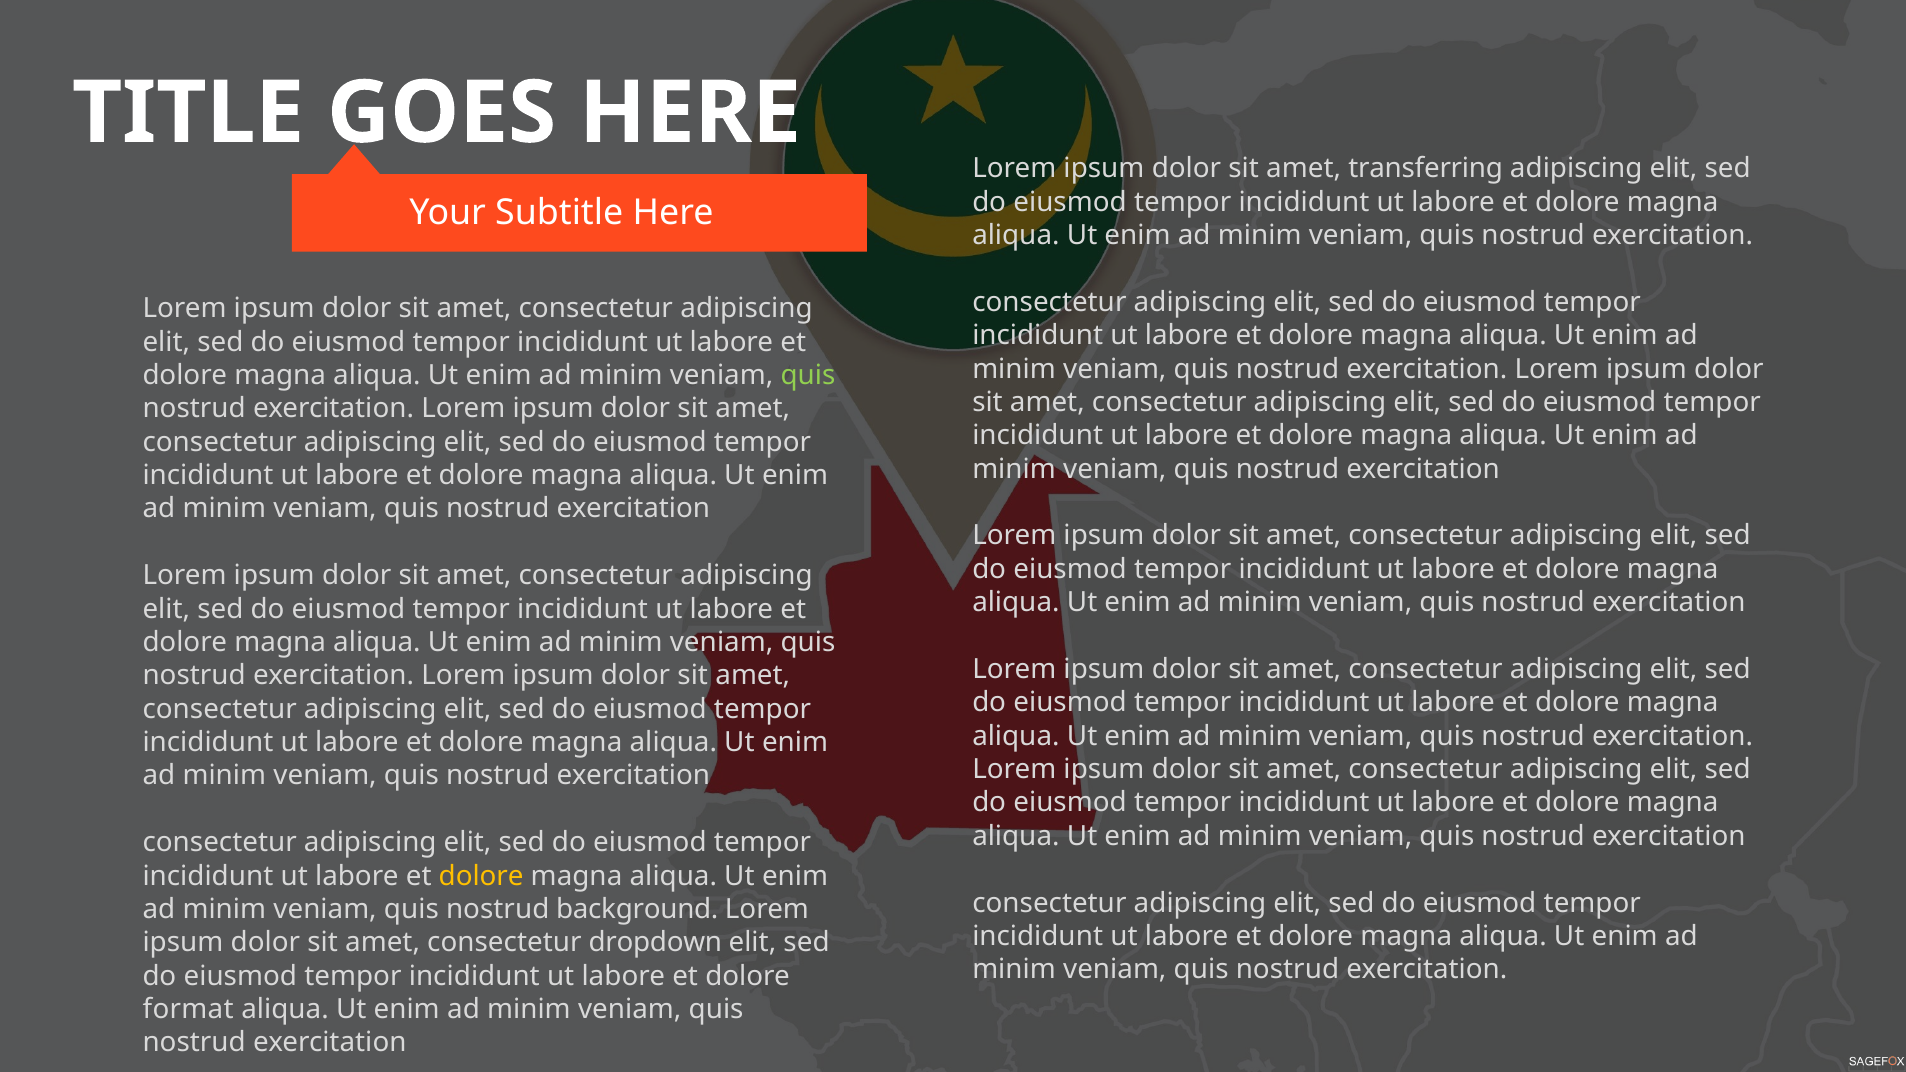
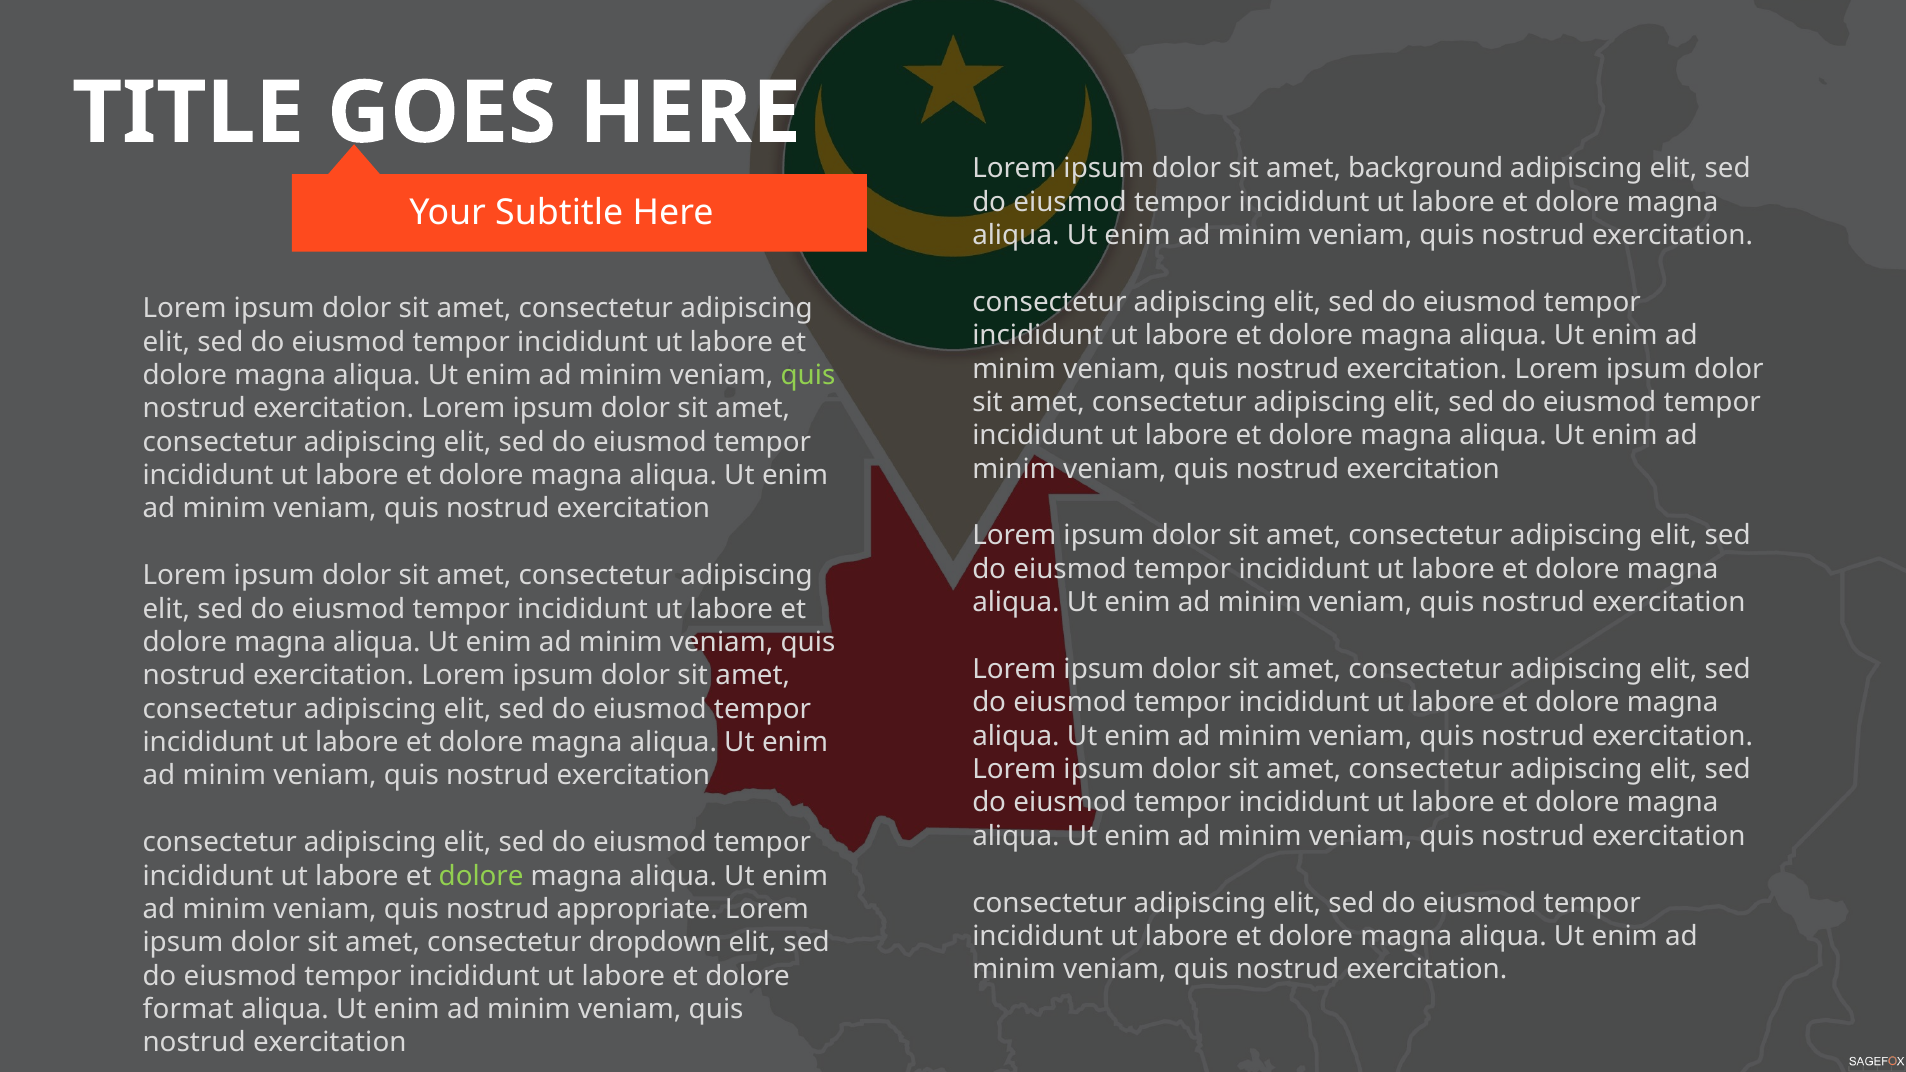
transferring: transferring -> background (1426, 169)
dolore colour: yellow -> light green (481, 876)
background: background -> appropriate (637, 909)
